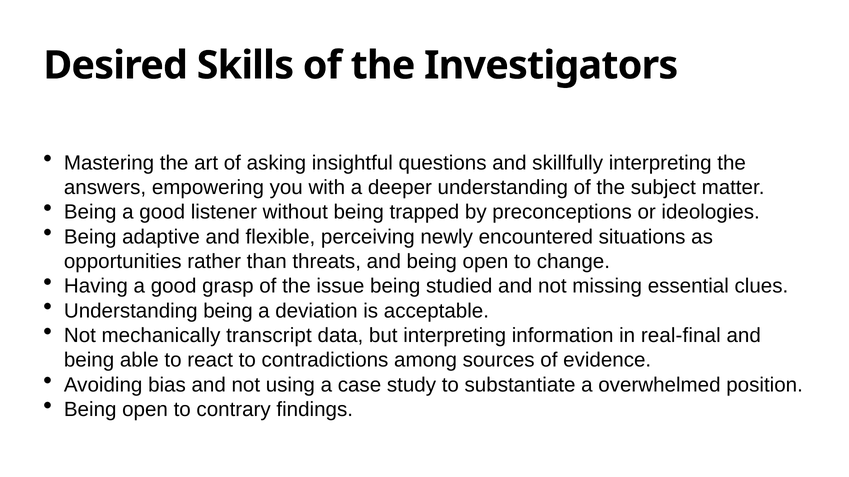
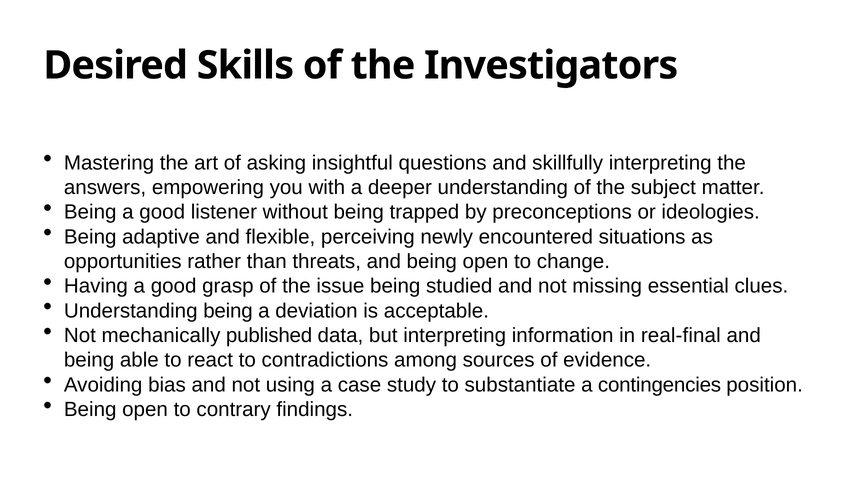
transcript: transcript -> published (269, 336)
overwhelmed: overwhelmed -> contingencies (660, 385)
